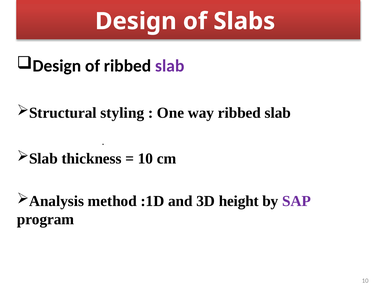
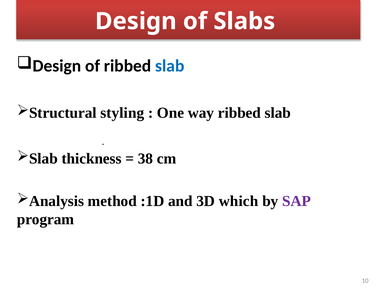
slab colour: purple -> blue (170, 66)
10: 10 -> 38 (145, 158)
height: height -> which (239, 201)
